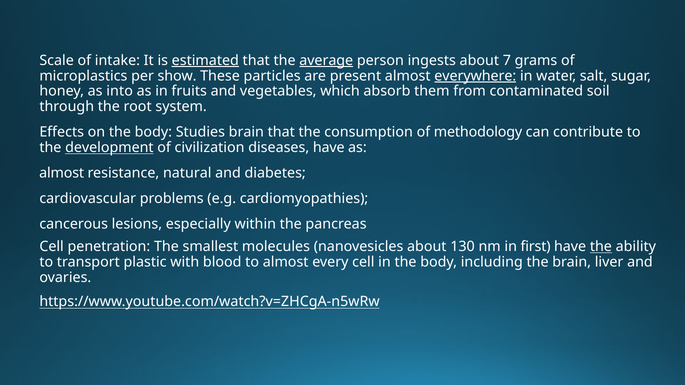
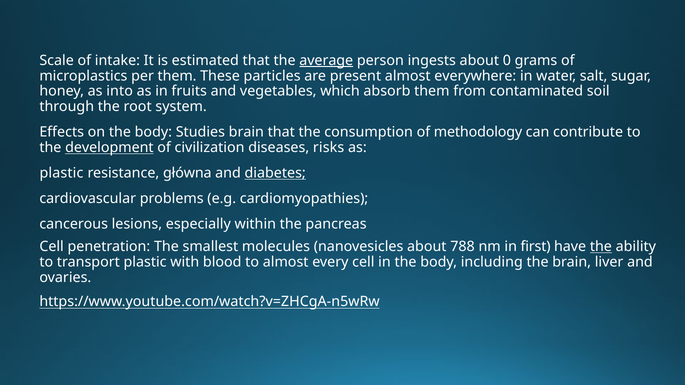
estimated underline: present -> none (205, 61)
7: 7 -> 0 (507, 61)
per show: show -> them (177, 76)
everywhere underline: present -> none (475, 76)
diseases have: have -> risks (329, 148)
almost: almost -> plastic (61, 173)
natural: natural -> główna (187, 173)
diabetes underline: none -> present (275, 173)
130: 130 -> 788 (463, 247)
